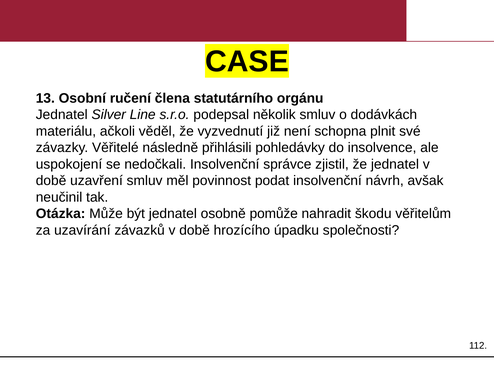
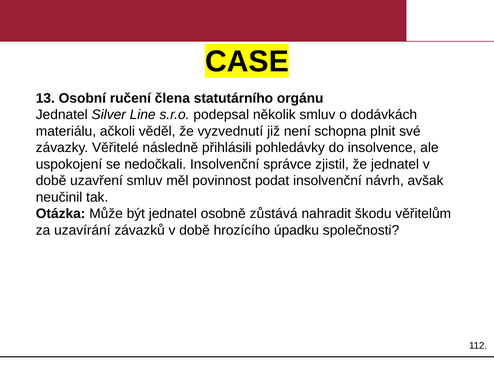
pomůže: pomůže -> zůstává (274, 213)
